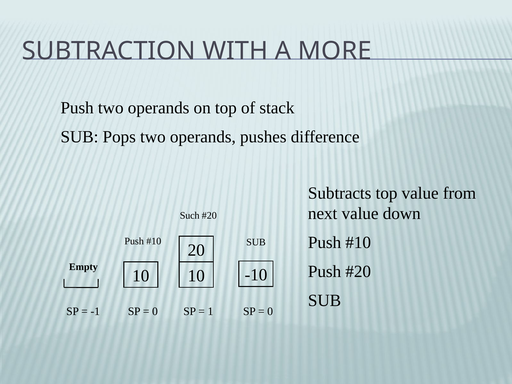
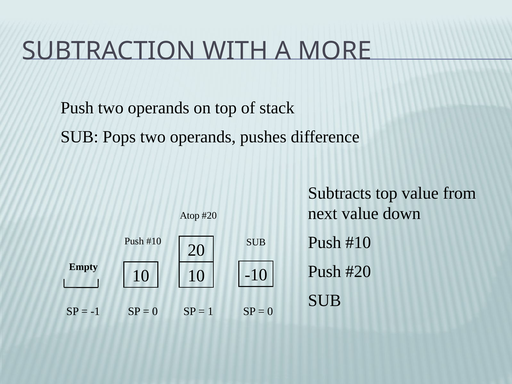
Such: Such -> Atop (190, 216)
